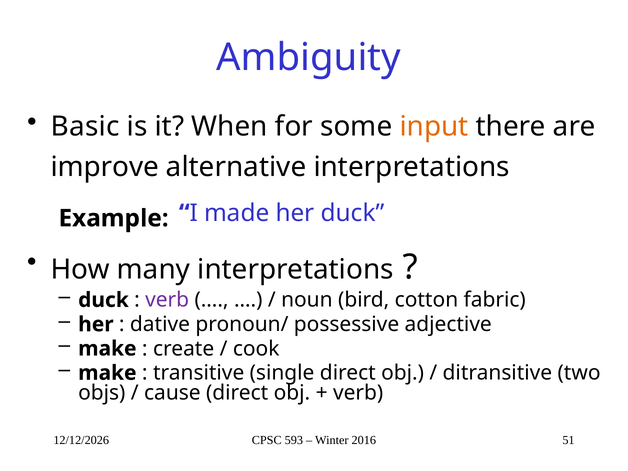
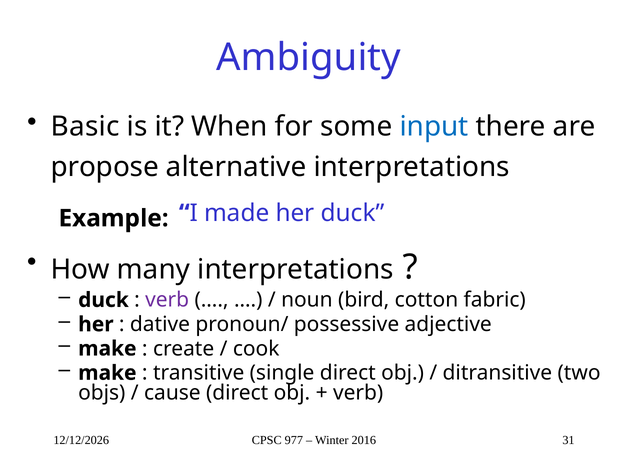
input colour: orange -> blue (434, 127)
improve: improve -> propose (105, 167)
593: 593 -> 977 (294, 440)
51: 51 -> 31 (568, 440)
